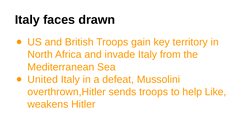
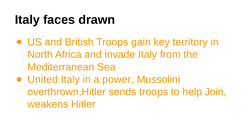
defeat: defeat -> power (118, 79)
Like: Like -> Join (215, 92)
